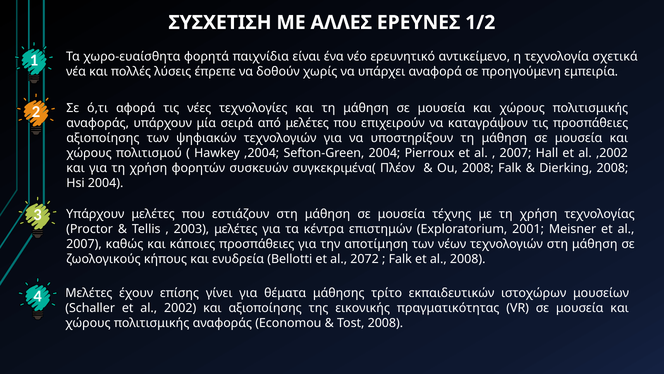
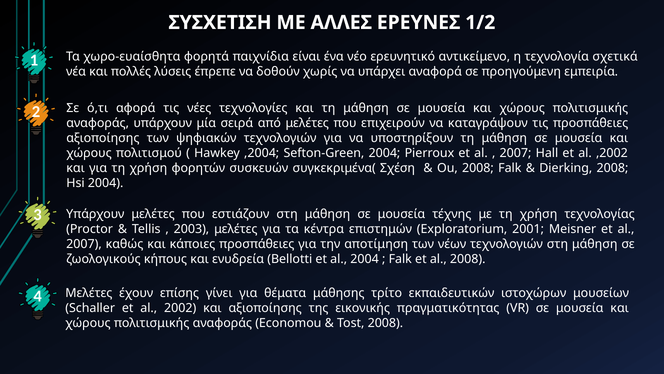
Πλέον: Πλέον -> Σχέση (397, 168)
al 2072: 2072 -> 2004 (365, 259)
